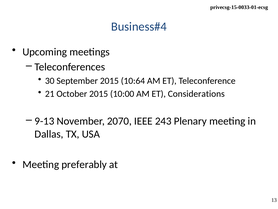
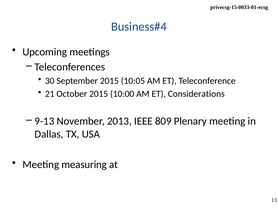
10:64: 10:64 -> 10:05 (133, 81)
2070: 2070 -> 2013 (119, 121)
243: 243 -> 809 (163, 121)
preferably: preferably -> measuring (84, 164)
